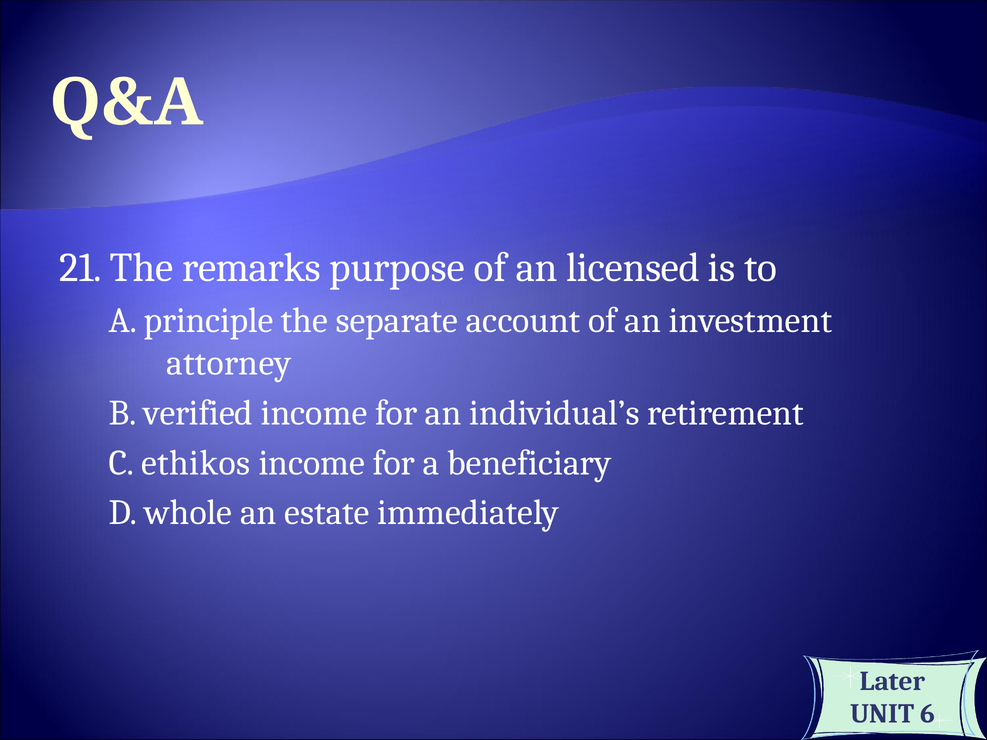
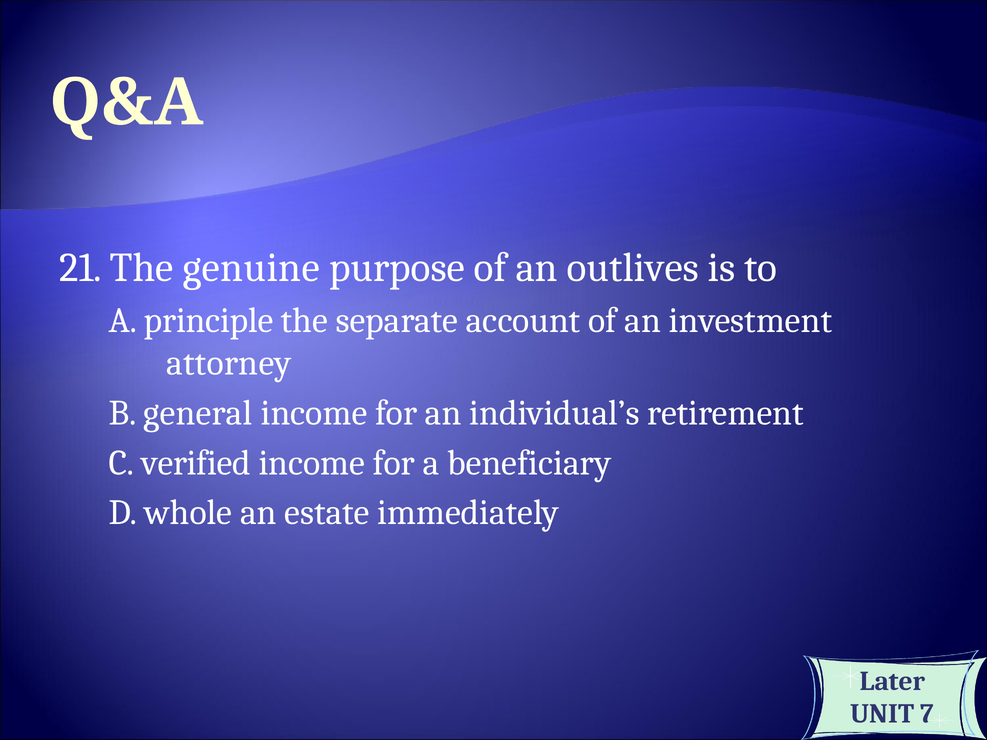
remarks: remarks -> genuine (251, 268)
licensed: licensed -> outlives (633, 268)
verified: verified -> general (198, 413)
ethikos: ethikos -> verified (196, 463)
6: 6 -> 7 (927, 714)
